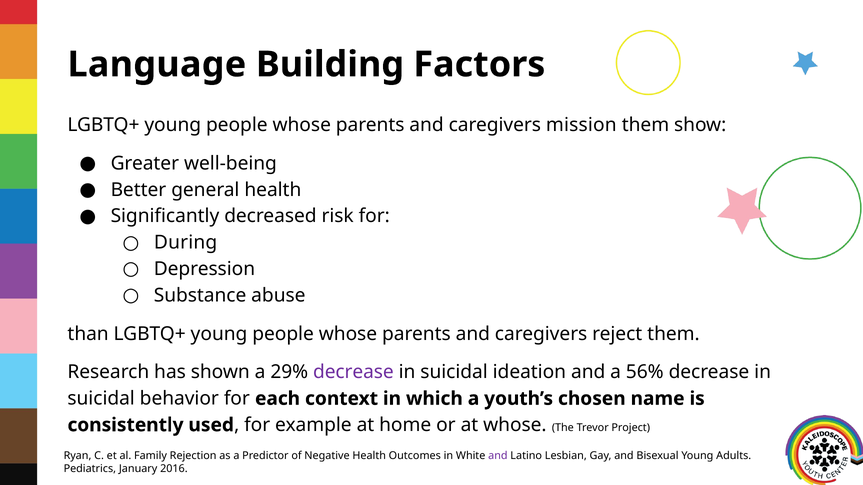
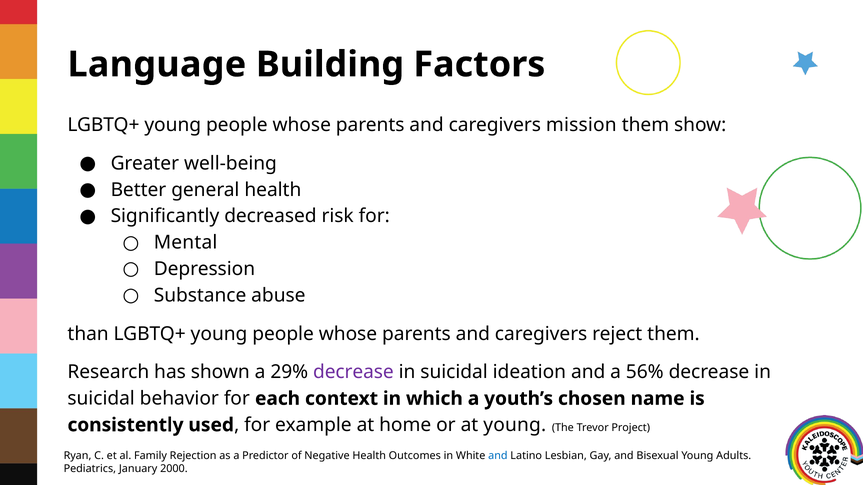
During: During -> Mental (186, 243)
at whose: whose -> young (515, 425)
and colour: purple -> blue (498, 456)
2016: 2016 -> 2000 (174, 469)
